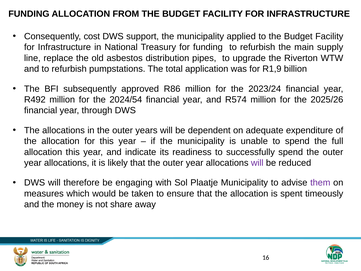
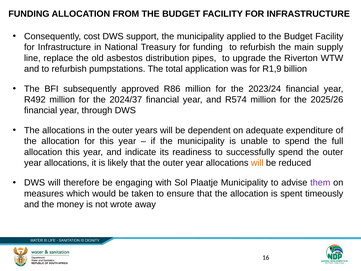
2024/54: 2024/54 -> 2024/37 (126, 100)
will colour: purple -> orange (257, 163)
share: share -> wrote (121, 204)
